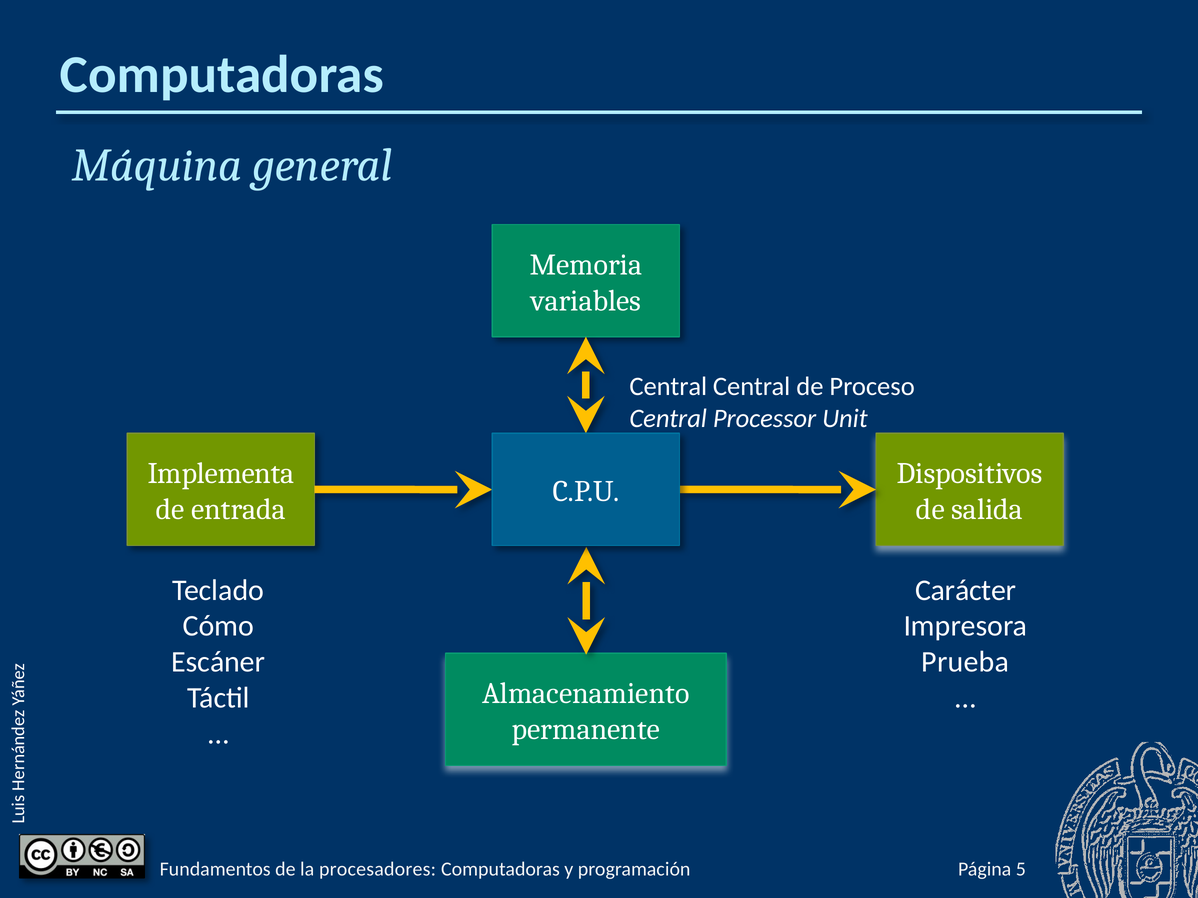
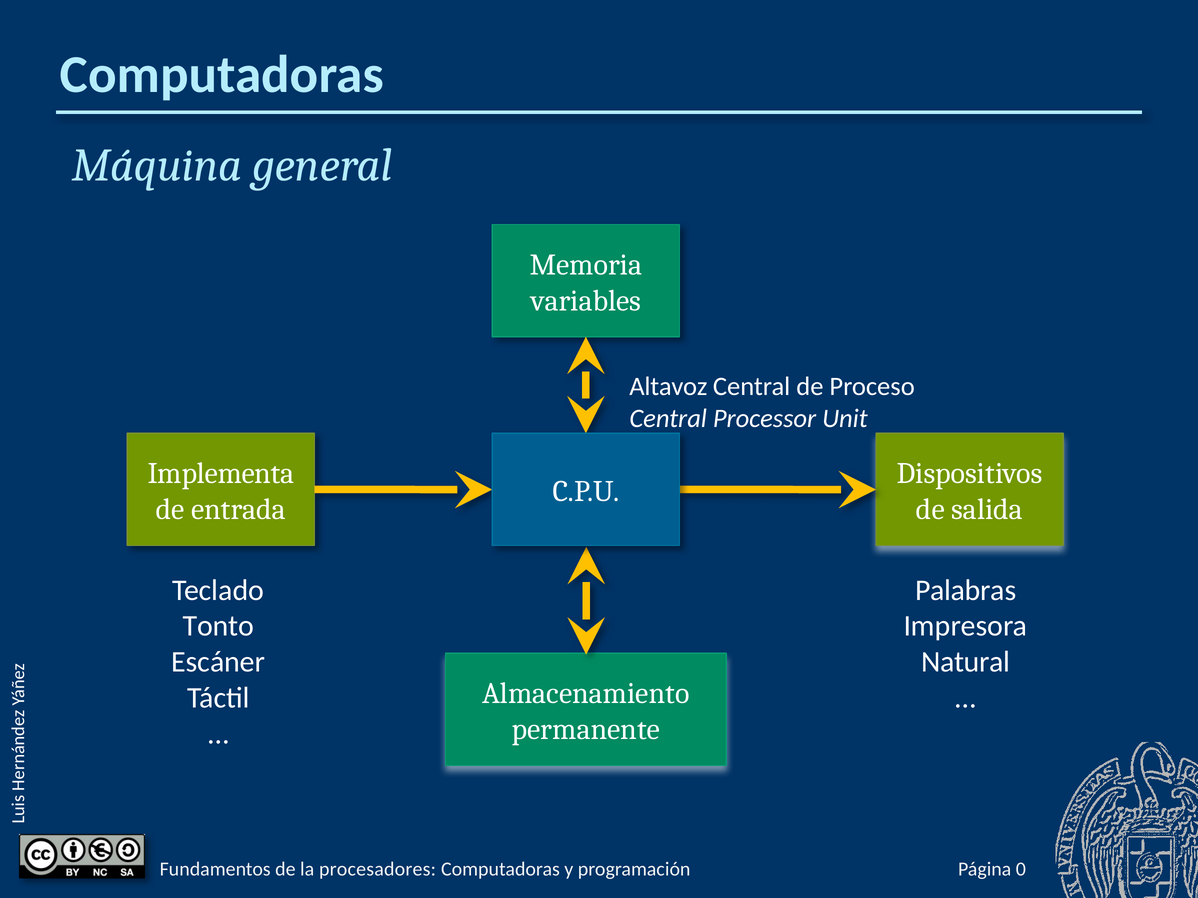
Central: Central -> Altavoz (668, 387)
Carácter: Carácter -> Palabras (966, 590)
Cómo: Cómo -> Tonto (218, 626)
Prueba: Prueba -> Natural (966, 662)
5: 5 -> 0 (1021, 870)
